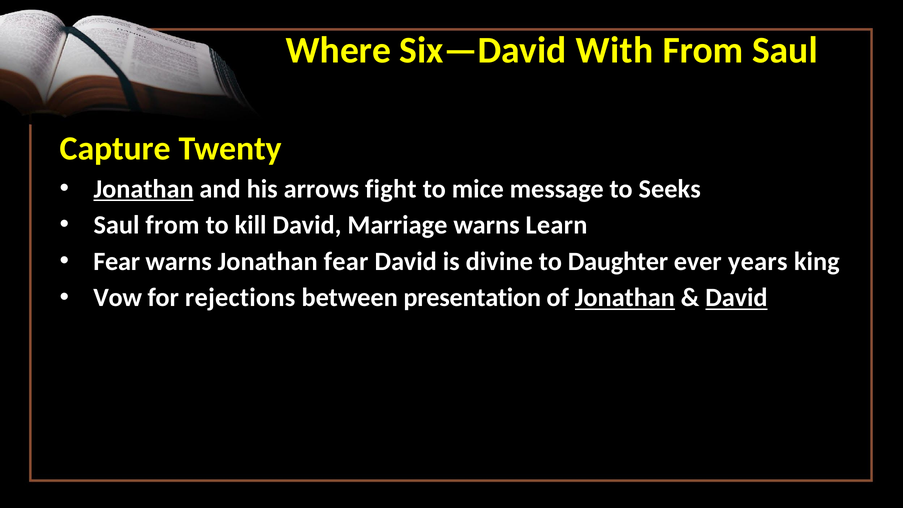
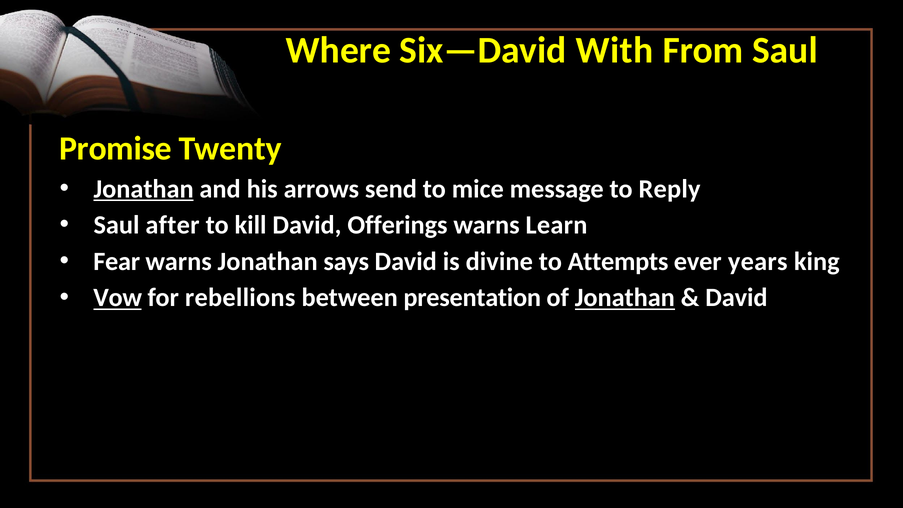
Capture: Capture -> Promise (115, 149)
fight: fight -> send (391, 189)
Seeks: Seeks -> Reply (670, 189)
Saul from: from -> after (172, 225)
Marriage: Marriage -> Offerings (397, 225)
Jonathan fear: fear -> says (346, 261)
Daughter: Daughter -> Attempts (618, 261)
Vow underline: none -> present (118, 298)
rejections: rejections -> rebellions (240, 298)
David underline: present -> none (736, 298)
